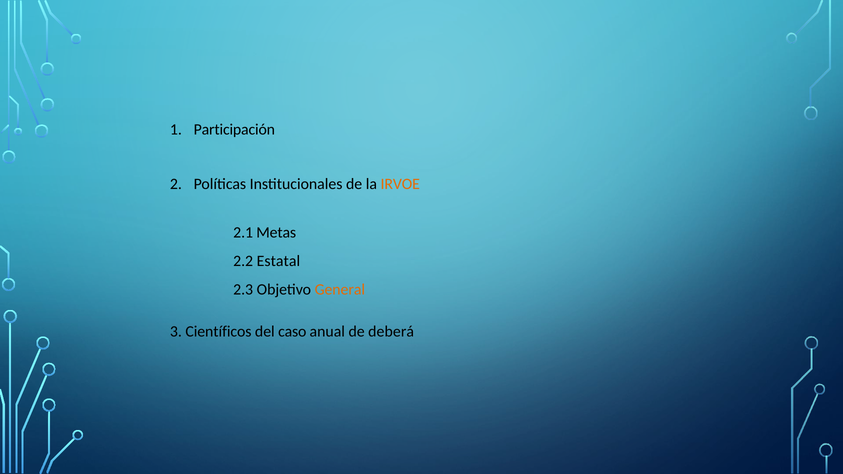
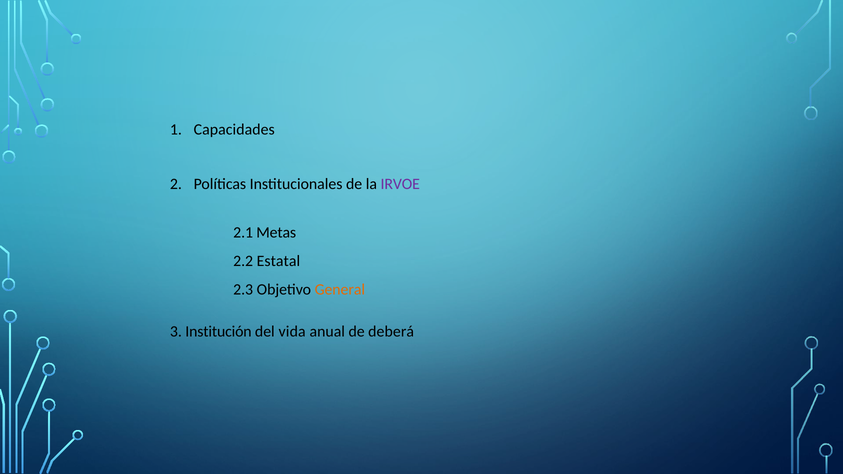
Participación: Participación -> Capacidades (234, 129)
IRVOE colour: orange -> purple (400, 184)
Científicos: Científicos -> Institución (218, 332)
caso: caso -> vida (292, 332)
